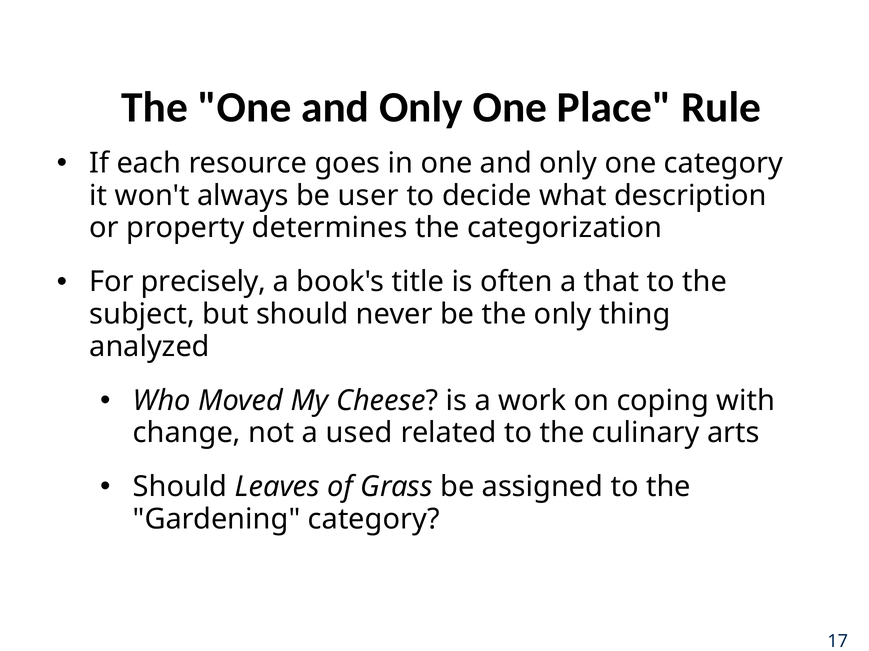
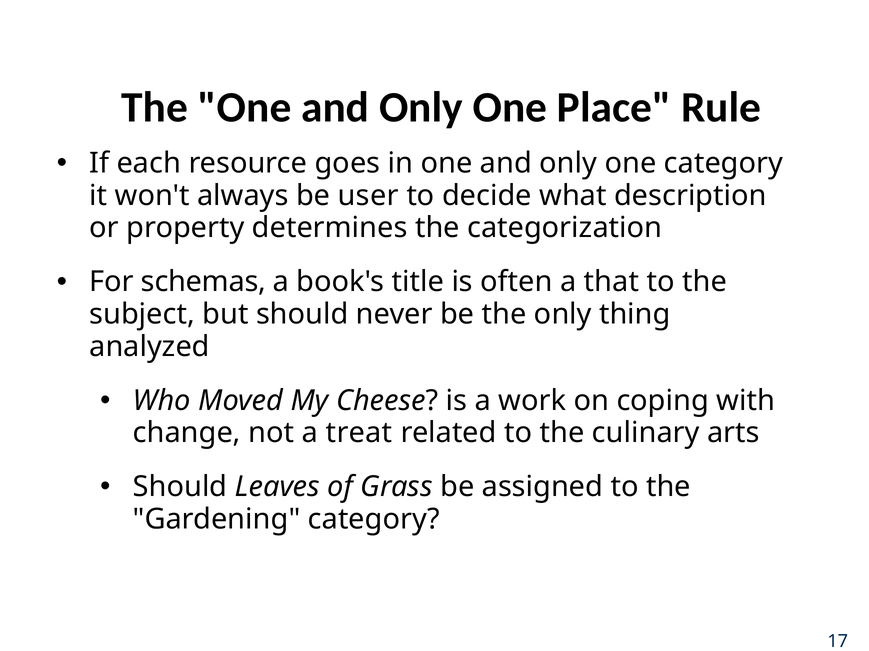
precisely: precisely -> schemas (203, 282)
used: used -> treat (359, 433)
